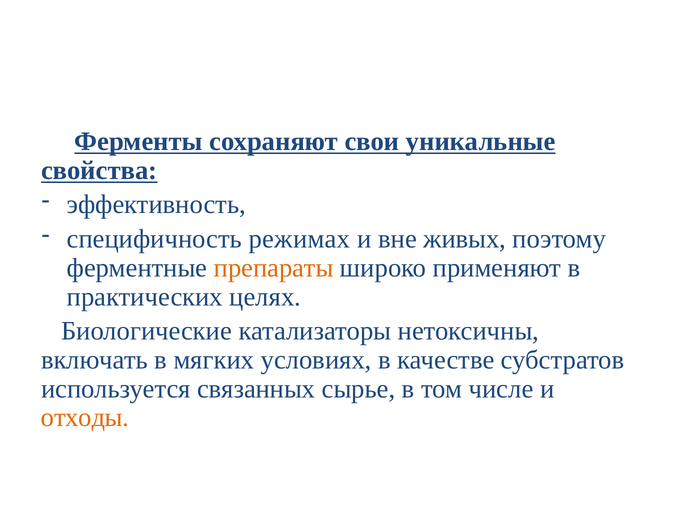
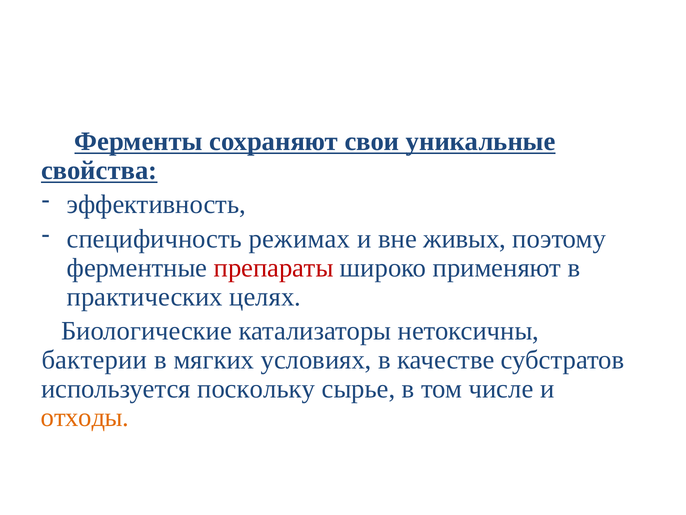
препараты colour: orange -> red (274, 268)
включать: включать -> бактерии (94, 360)
связанных: связанных -> поскольку (256, 388)
